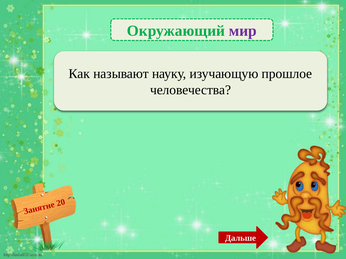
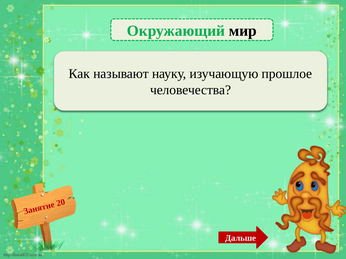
мир colour: purple -> black (243, 31)
